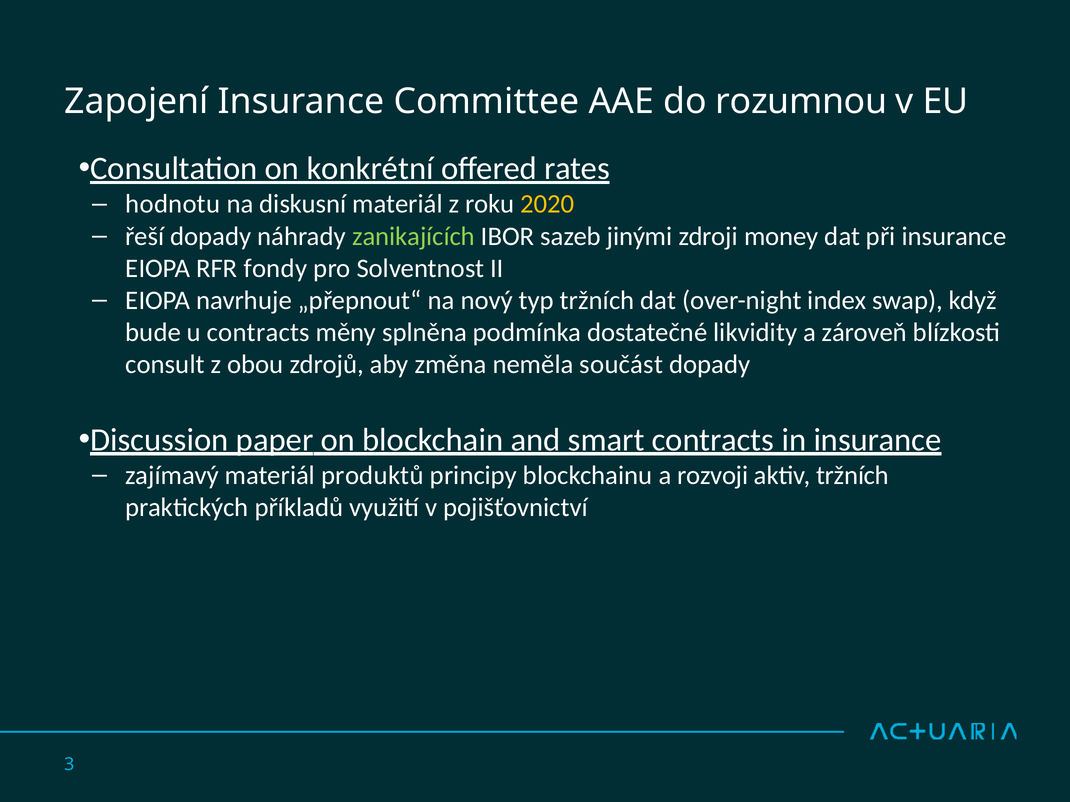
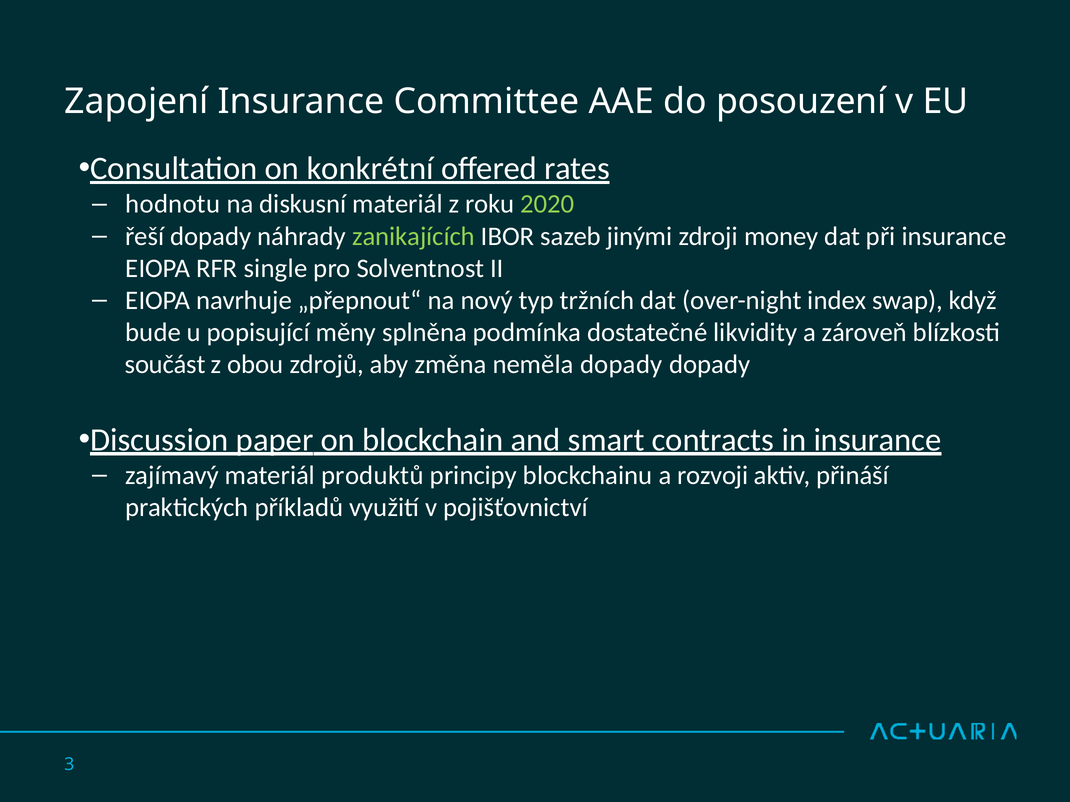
rozumnou: rozumnou -> posouzení (801, 102)
2020 colour: yellow -> light green (547, 204)
fondy: fondy -> single (275, 268)
u contracts: contracts -> popisující (258, 333)
consult: consult -> součást (165, 365)
neměla součást: součást -> dopady (621, 365)
aktiv tržních: tržních -> přináší (853, 476)
